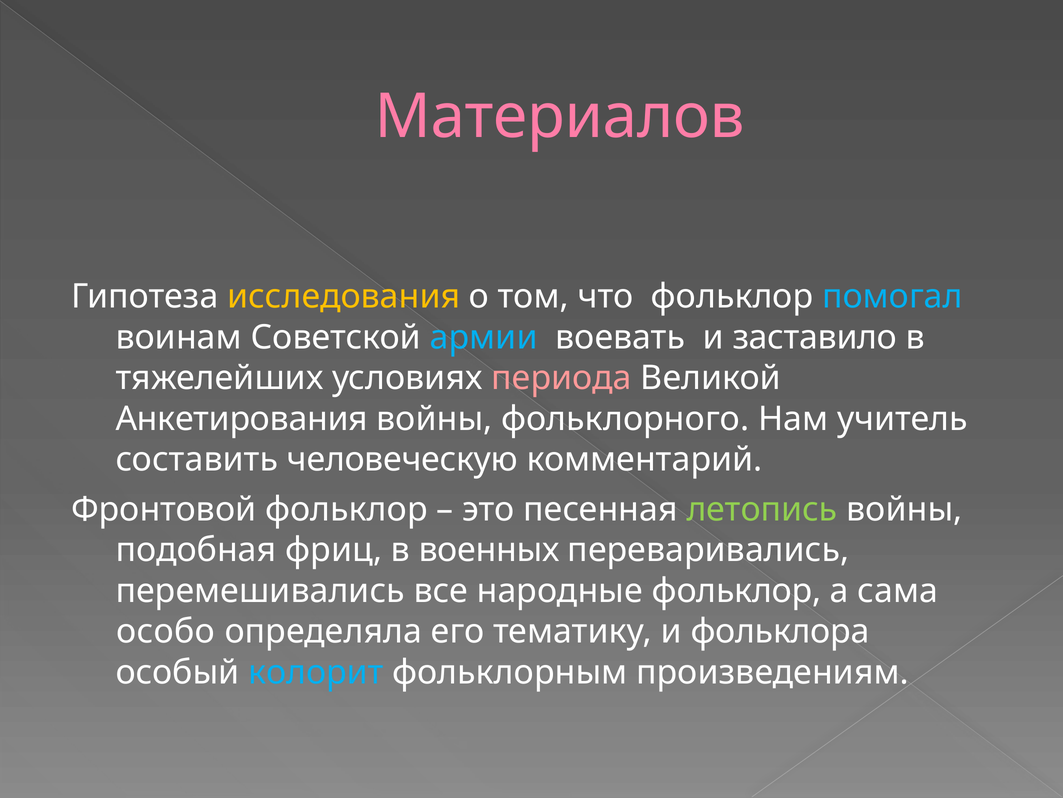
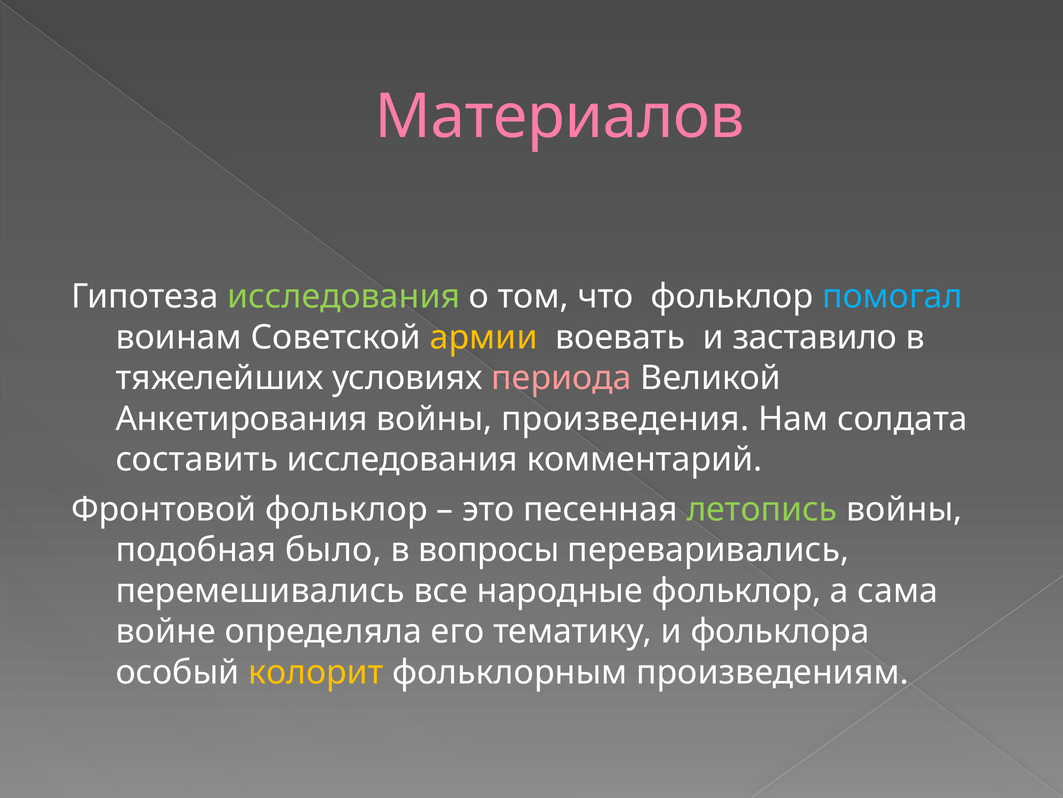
исследования colour: yellow -> light green (344, 296)
армии colour: light blue -> yellow (484, 337)
фольклорного: фольклорного -> произведения (625, 419)
учитель: учитель -> солдата (902, 419)
составить человеческую: человеческую -> исследования (402, 459)
фриц: фриц -> было (334, 550)
военных: военных -> вопросы (489, 550)
особо: особо -> войне (166, 631)
колорит colour: light blue -> yellow (316, 672)
